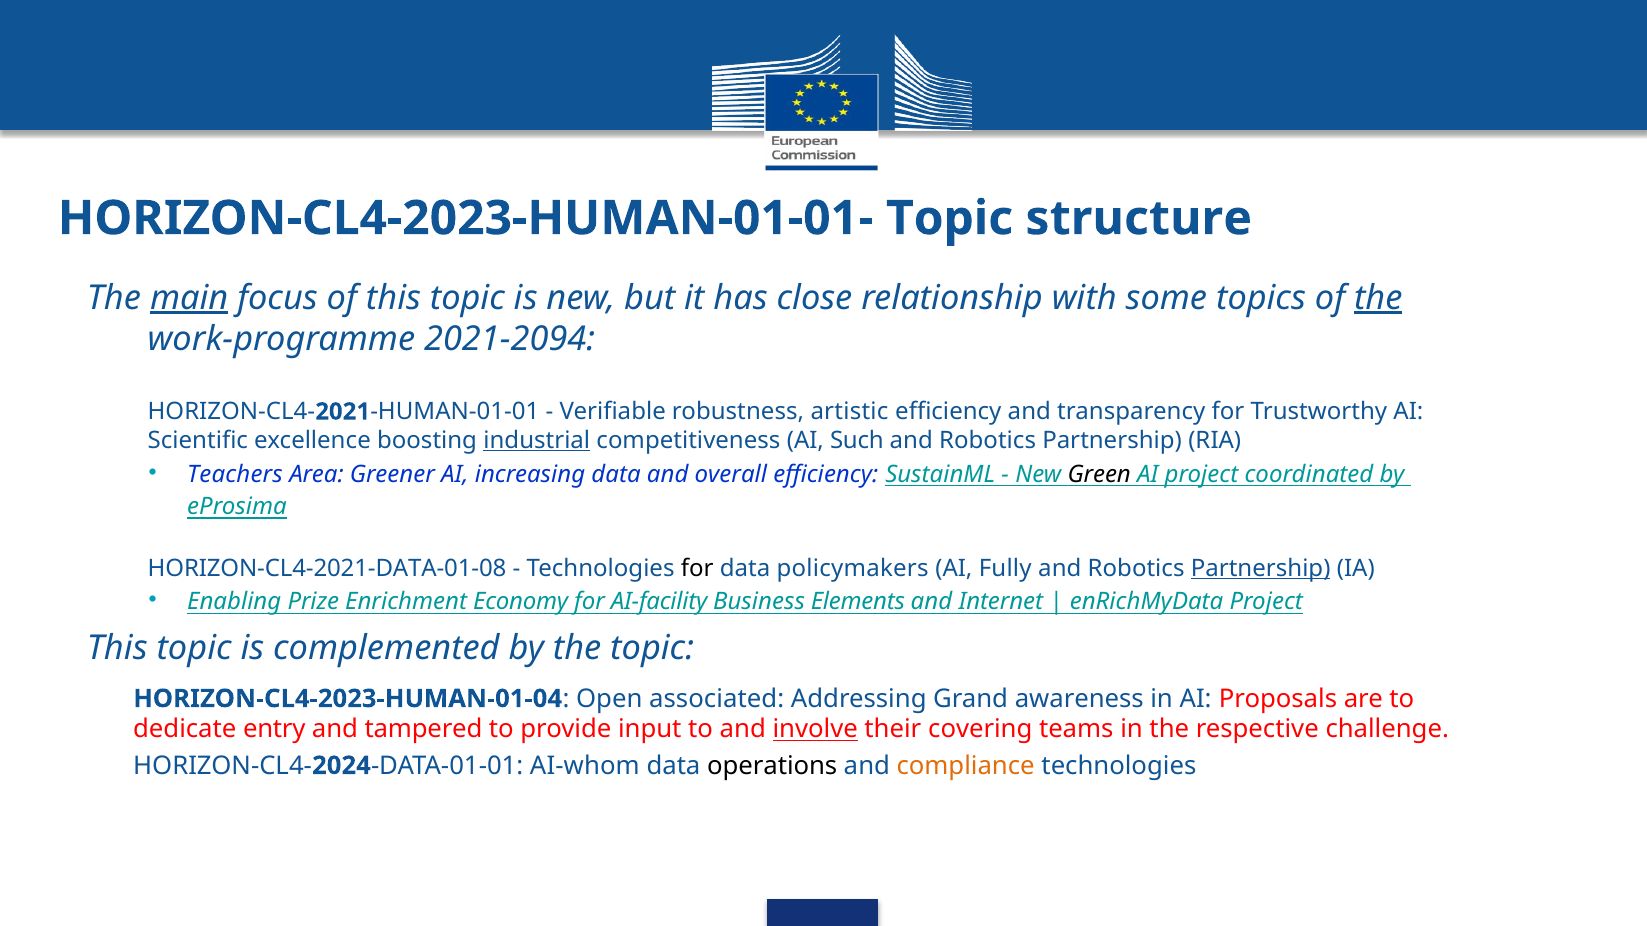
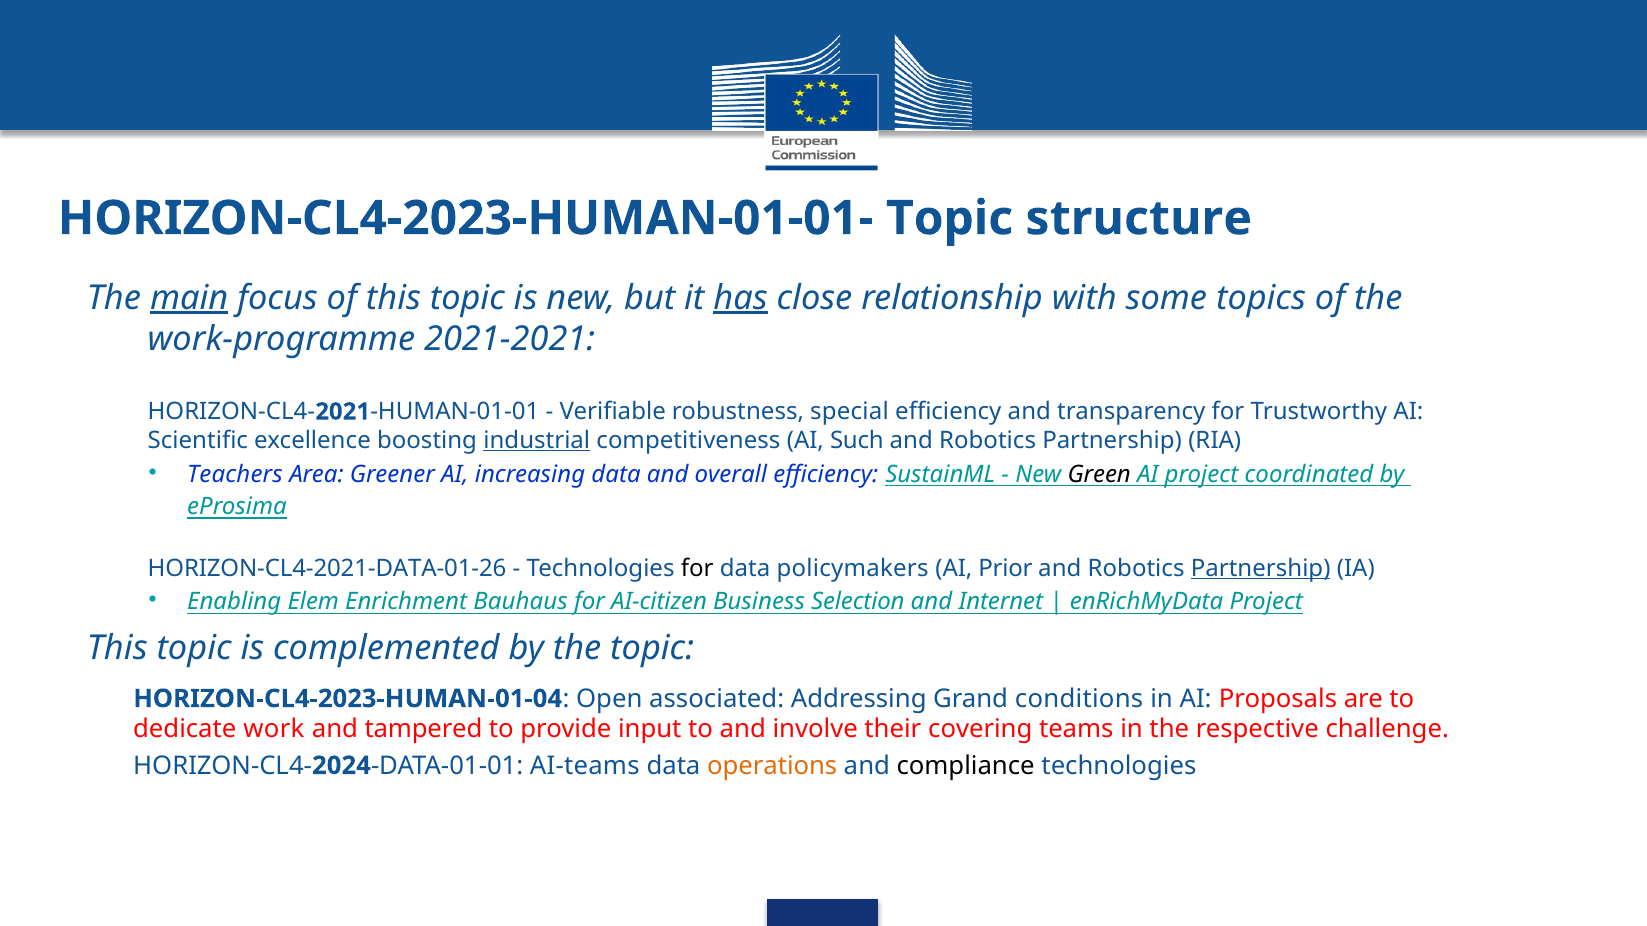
has underline: none -> present (741, 298)
the underline: present -> none (1378, 298)
2021-2094: 2021-2094 -> 2021-2021 (510, 339)
artistic: artistic -> special (849, 412)
HORIZON-CL4-2021-DATA-01-08: HORIZON-CL4-2021-DATA-01-08 -> HORIZON-CL4-2021-DATA-01-26 (327, 569)
Fully: Fully -> Prior (1005, 569)
Prize: Prize -> Elem (313, 602)
Economy: Economy -> Bauhaus (521, 602)
AI-facility: AI-facility -> AI-citizen (659, 602)
Elements: Elements -> Selection (858, 602)
awareness: awareness -> conditions (1079, 699)
entry: entry -> work (274, 730)
involve underline: present -> none (815, 730)
AI-whom: AI-whom -> AI-teams (585, 766)
operations colour: black -> orange (772, 766)
compliance colour: orange -> black (966, 766)
